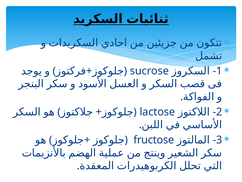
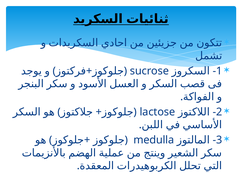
fructose: fructose -> medulla (154, 140)
